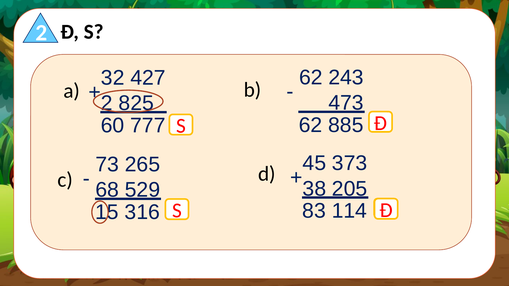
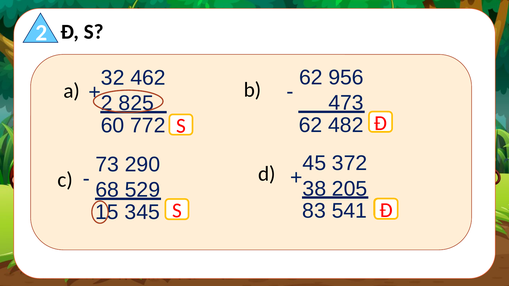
243: 243 -> 956 (346, 78)
427: 427 -> 462 (148, 78)
885: 885 -> 482 (346, 125)
777: 777 -> 772 (148, 126)
373: 373 -> 372 (350, 163)
265: 265 -> 290 (143, 165)
114: 114 -> 541 (349, 211)
316: 316 -> 345 (142, 212)
